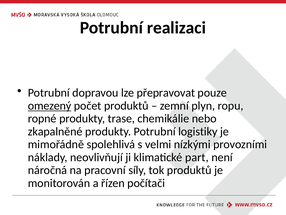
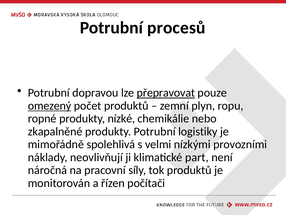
realizaci: realizaci -> procesů (176, 28)
přepravovat underline: none -> present (166, 93)
trase: trase -> nízké (121, 118)
